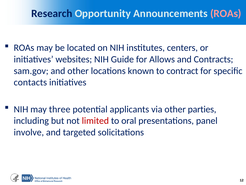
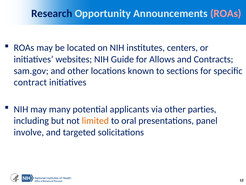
contract: contract -> sections (182, 71)
contacts: contacts -> contract (30, 82)
three: three -> many (60, 109)
limited colour: red -> orange (95, 120)
